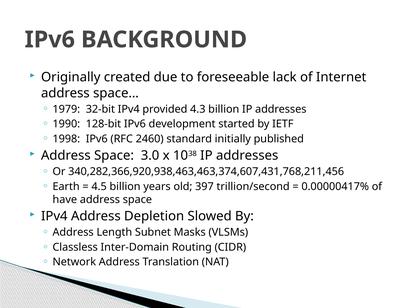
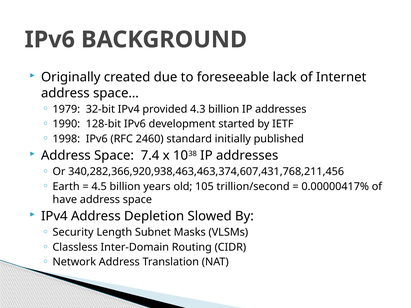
3.0: 3.0 -> 7.4 (150, 156)
397: 397 -> 105 (204, 187)
Address: Address -> Security (73, 233)
